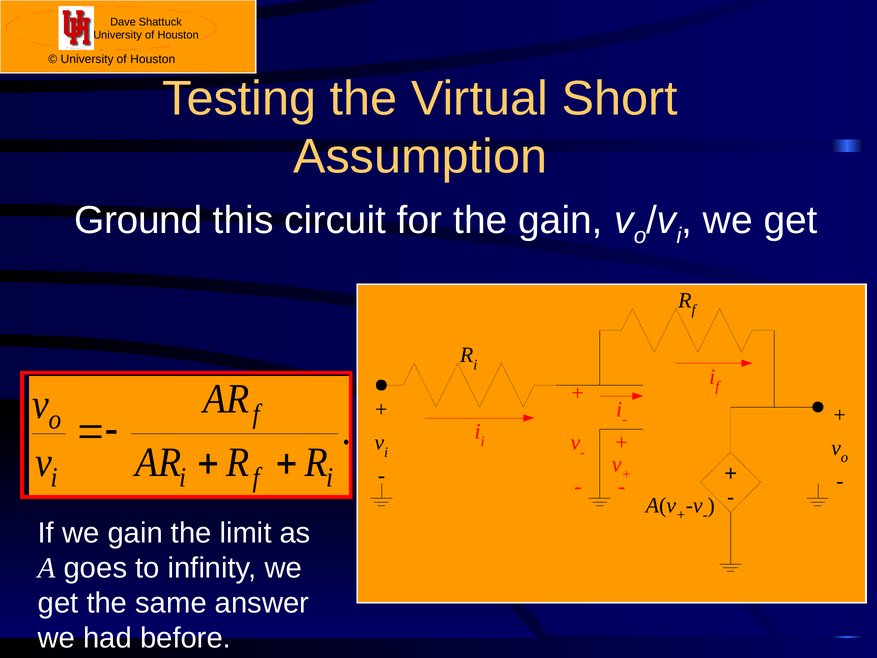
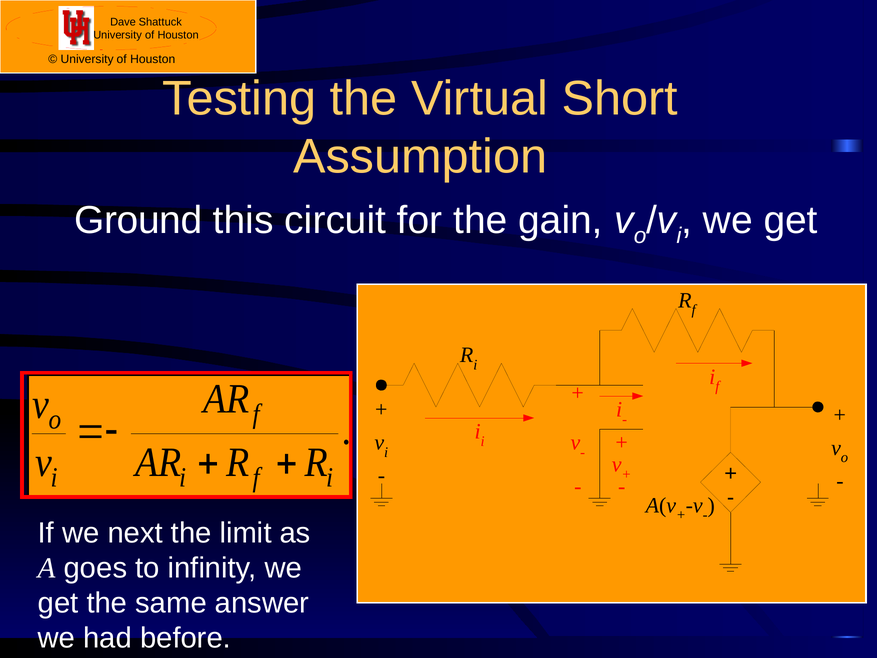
we gain: gain -> next (135, 533)
